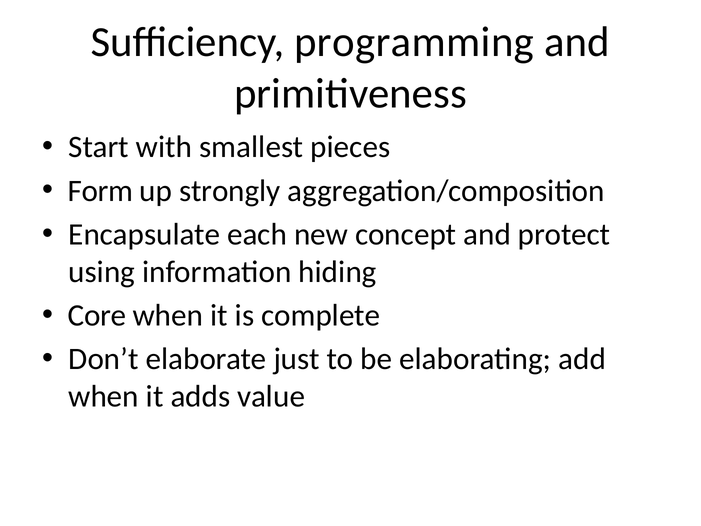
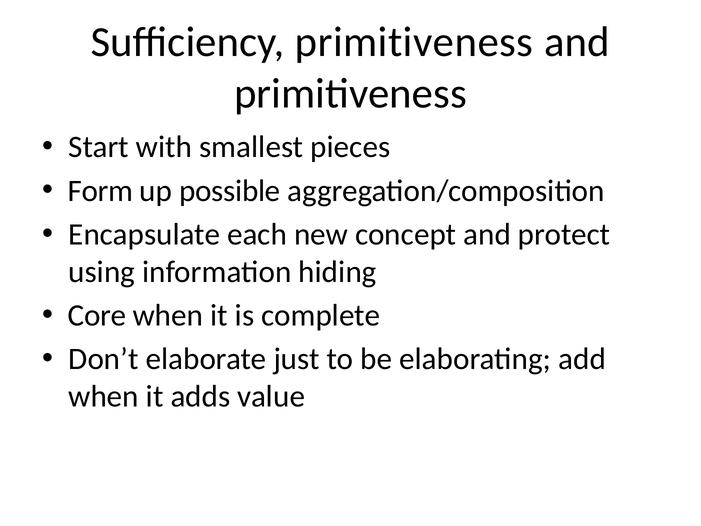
Sufficiency programming: programming -> primitiveness (414, 42)
strongly: strongly -> possible (230, 191)
